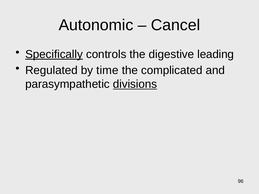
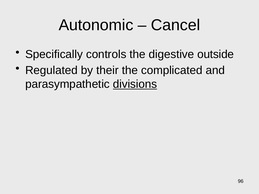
Specifically underline: present -> none (54, 54)
leading: leading -> outside (216, 54)
time: time -> their (107, 70)
